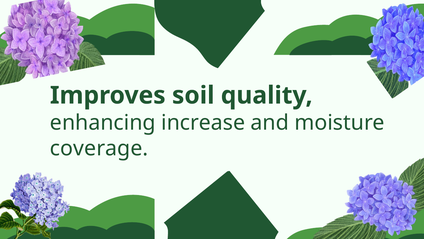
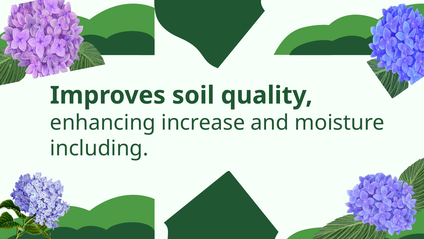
coverage: coverage -> including (99, 148)
